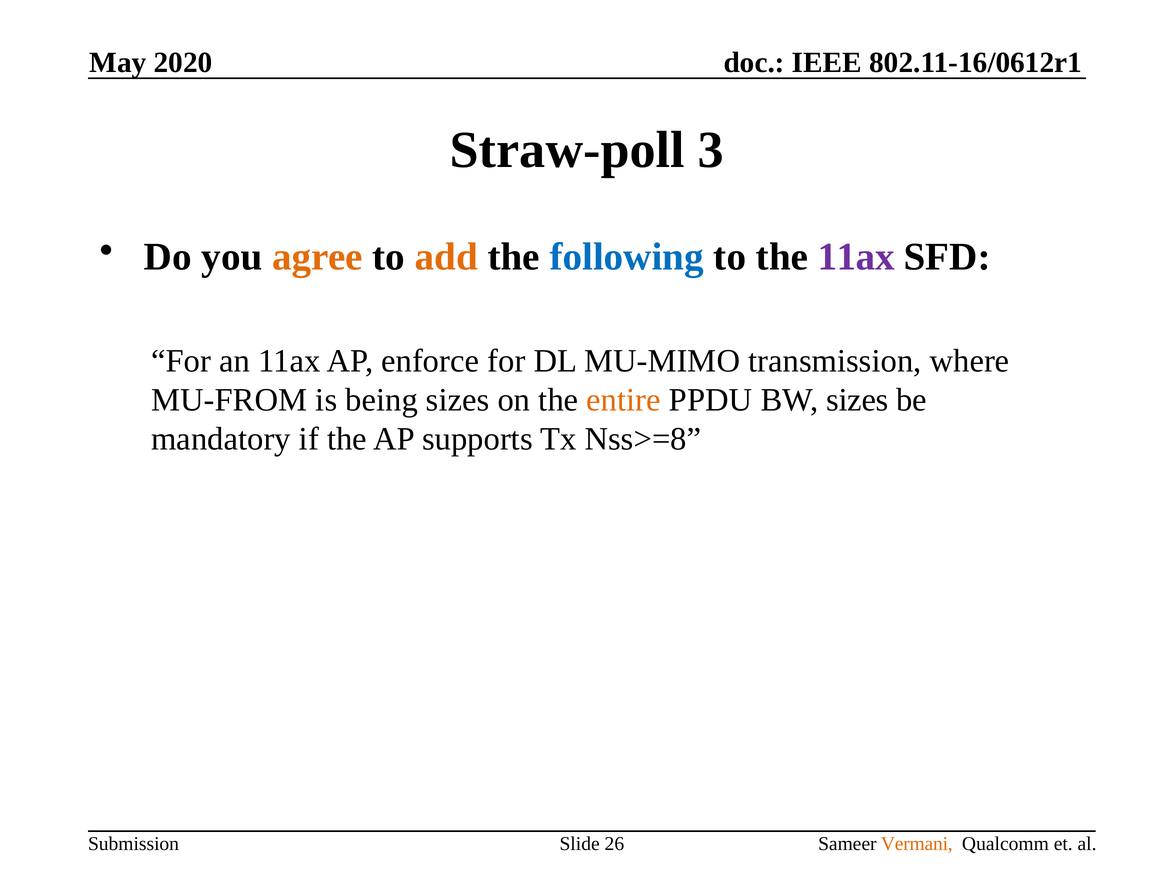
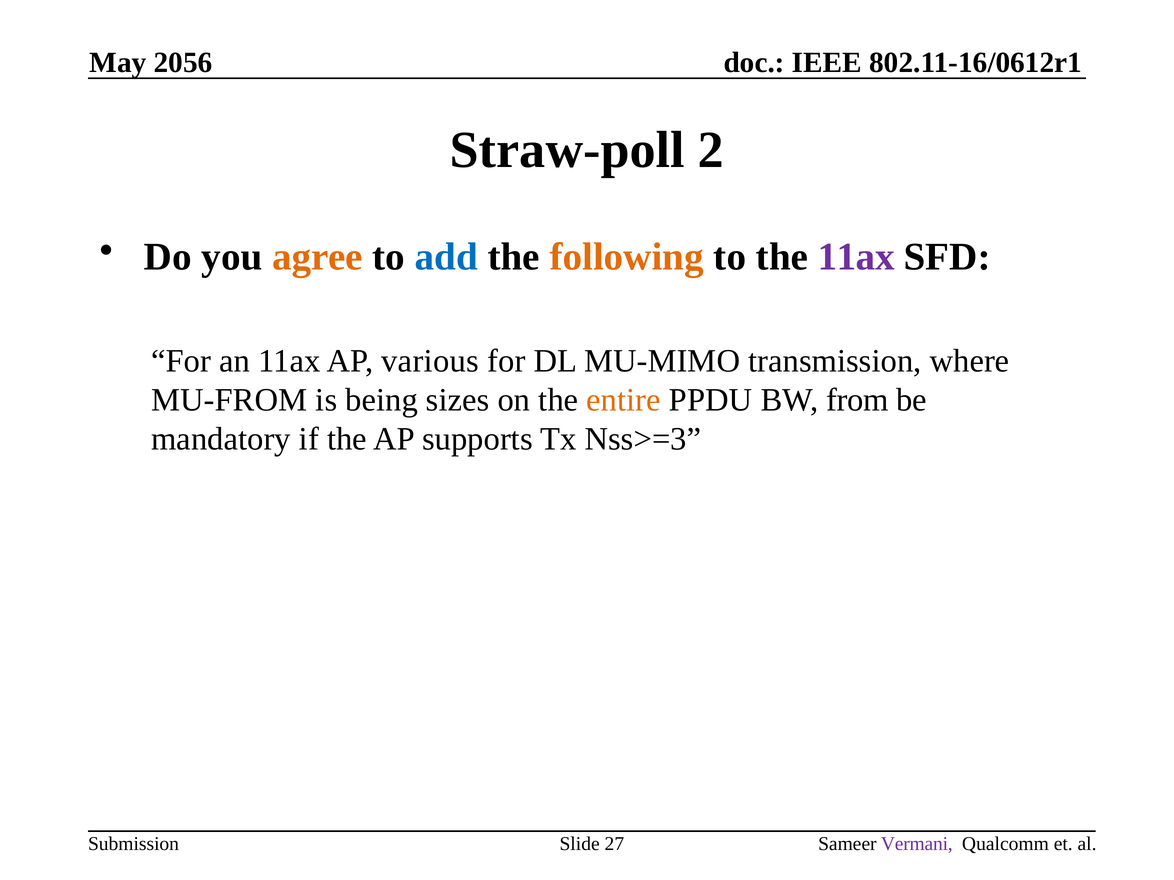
2020: 2020 -> 2056 (183, 63)
3: 3 -> 2 (711, 150)
add colour: orange -> blue (446, 257)
following colour: blue -> orange (627, 257)
enforce: enforce -> various (430, 361)
BW sizes: sizes -> from (857, 400)
Nss>=8: Nss>=8 -> Nss>=3 (643, 439)
26: 26 -> 27 (614, 844)
Vermani colour: orange -> purple (917, 844)
